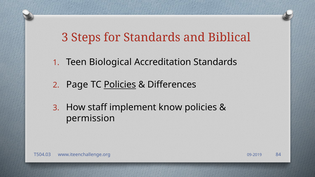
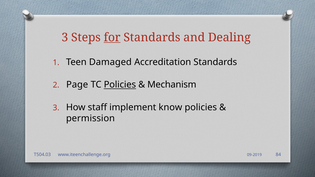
for underline: none -> present (112, 37)
Biblical: Biblical -> Dealing (229, 37)
Biological: Biological -> Damaged (110, 62)
Differences: Differences -> Mechanism (172, 85)
